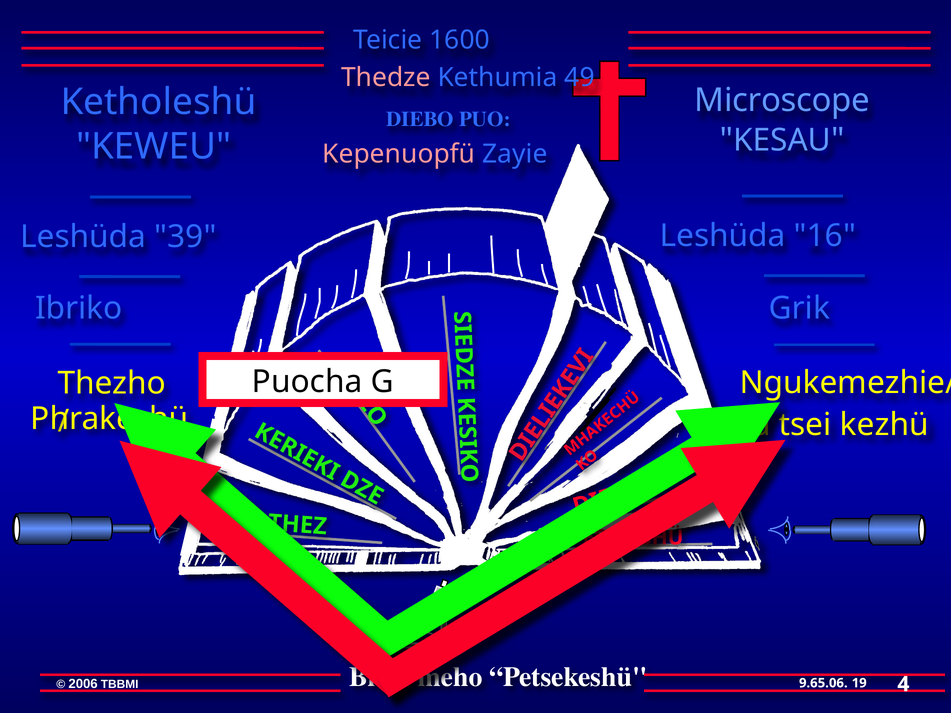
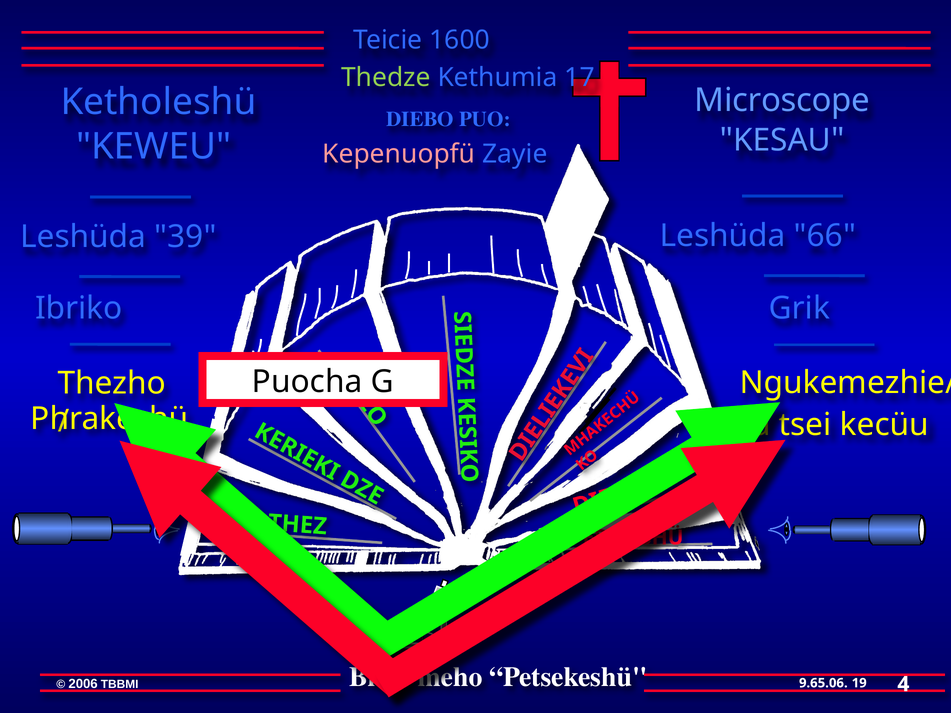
Thedze colour: pink -> light green (386, 78)
49: 49 -> 17 (580, 78)
16: 16 -> 66 (825, 236)
kezhü: kezhü -> kecüu (884, 425)
